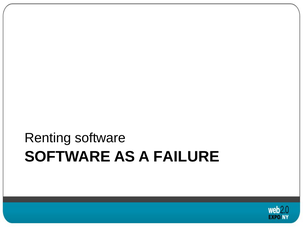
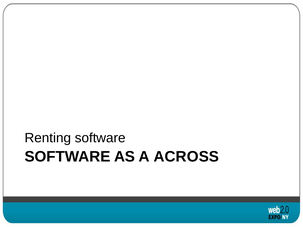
FAILURE: FAILURE -> ACROSS (186, 157)
